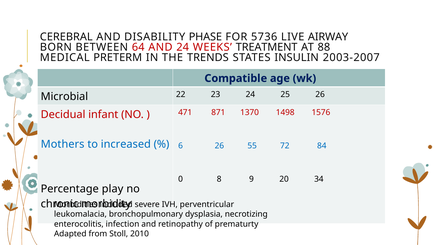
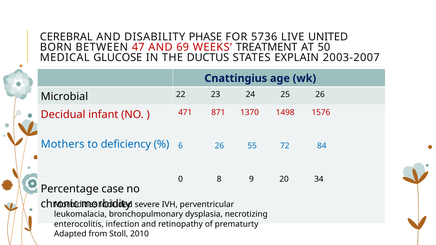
AIRWAY: AIRWAY -> UNITED (328, 37)
64: 64 -> 47 (138, 47)
AND 24: 24 -> 69 (183, 47)
88: 88 -> 50 (324, 47)
PRETERM: PRETERM -> GLUCOSE (118, 58)
TRENDS: TRENDS -> DUCTUS (208, 58)
INSULIN: INSULIN -> EXPLAIN (297, 58)
Compatible: Compatible -> Cnattingius (236, 78)
increased: increased -> deficiency (126, 145)
play: play -> case (113, 189)
